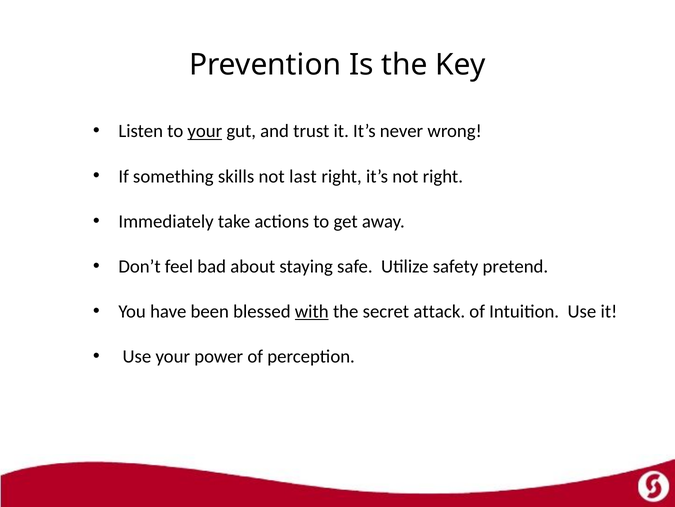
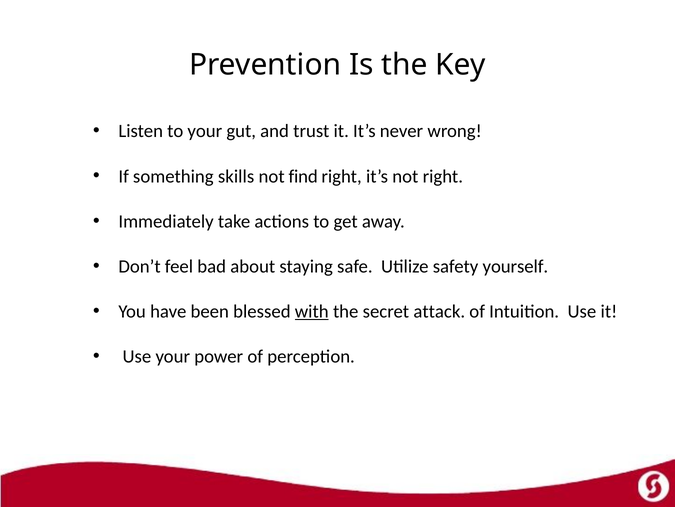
your underline: present -> none (205, 131)
last: last -> find (303, 176)
pretend: pretend -> yourself (515, 266)
